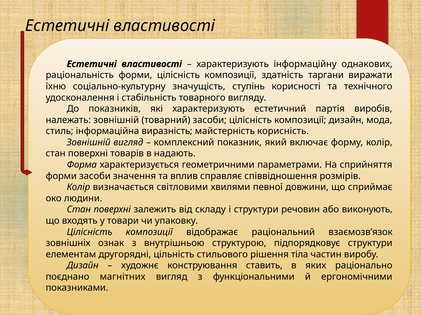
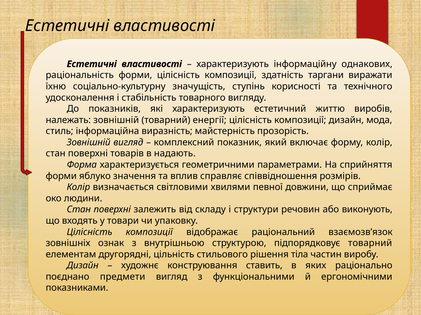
партія: партія -> життю (330, 109)
товарний засоби: засоби -> енергії (210, 120)
корисність: корисність -> прозорість (283, 132)
форми засоби: засоби -> яблуко (95, 176)
підпорядковує структури: структури -> товарний (370, 244)
магнітних: магнітних -> предмети (123, 277)
